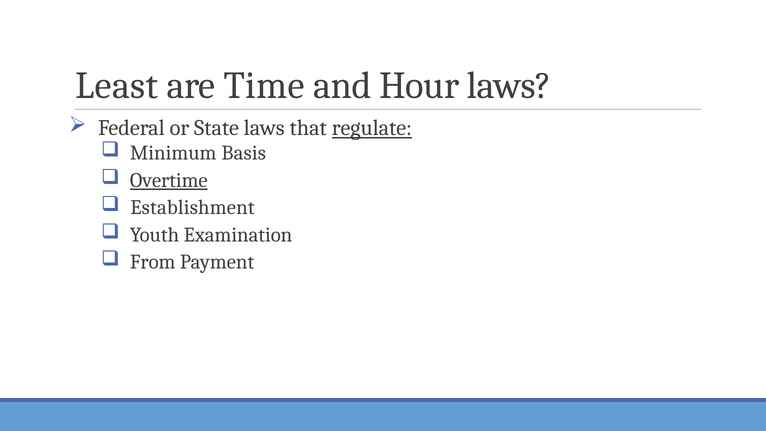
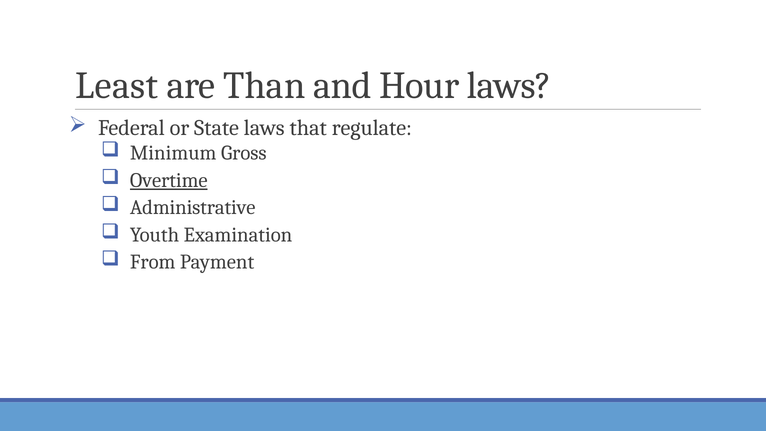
Time: Time -> Than (264, 86)
regulate underline: present -> none (372, 128)
Basis: Basis -> Gross (244, 153)
Establishment: Establishment -> Administrative (193, 207)
